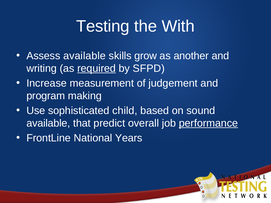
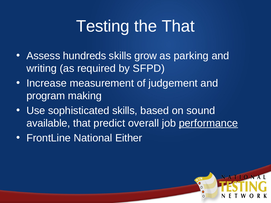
the With: With -> That (178, 26)
Assess available: available -> hundreds (85, 56)
another: another -> parking (191, 56)
required underline: present -> none (97, 68)
sophisticated child: child -> skills (125, 111)
Years: Years -> Either (129, 138)
